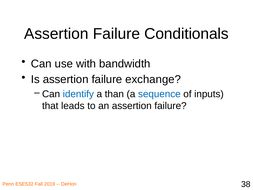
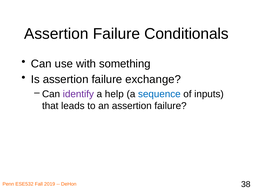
bandwidth: bandwidth -> something (125, 64)
identify colour: blue -> purple (78, 94)
than: than -> help (114, 94)
